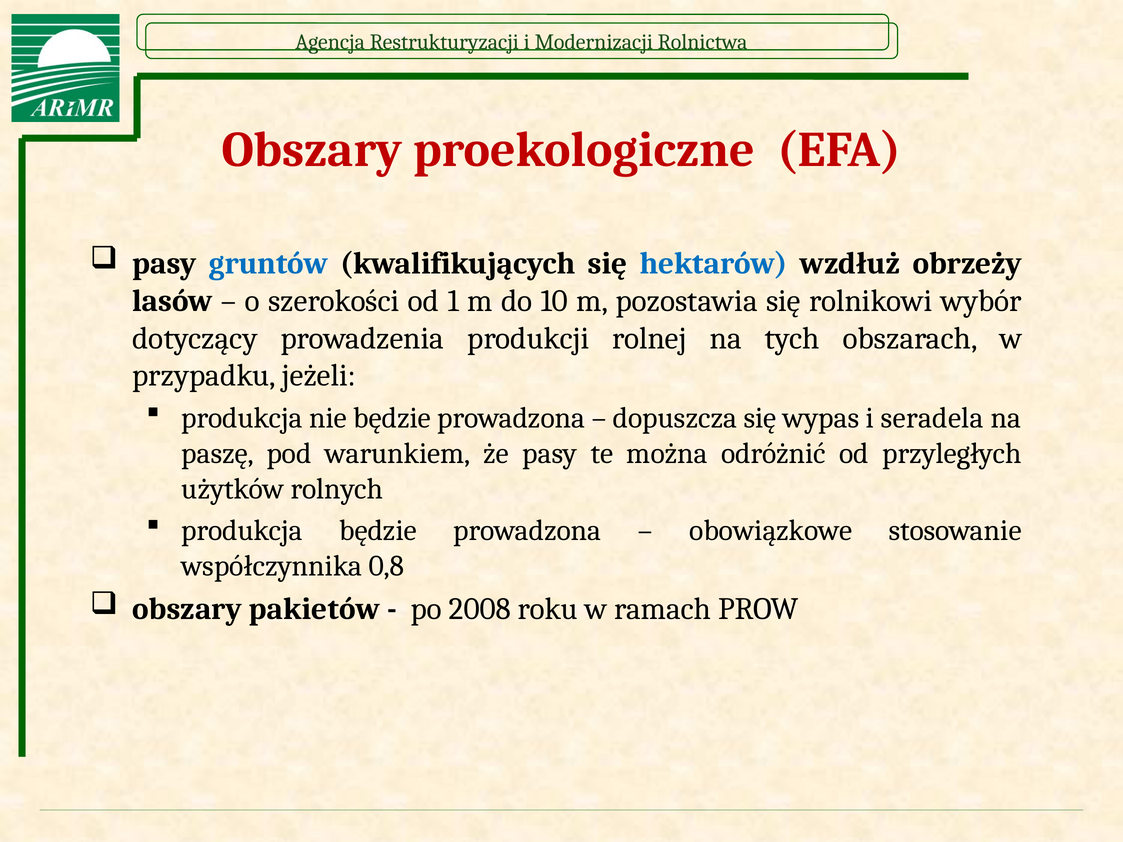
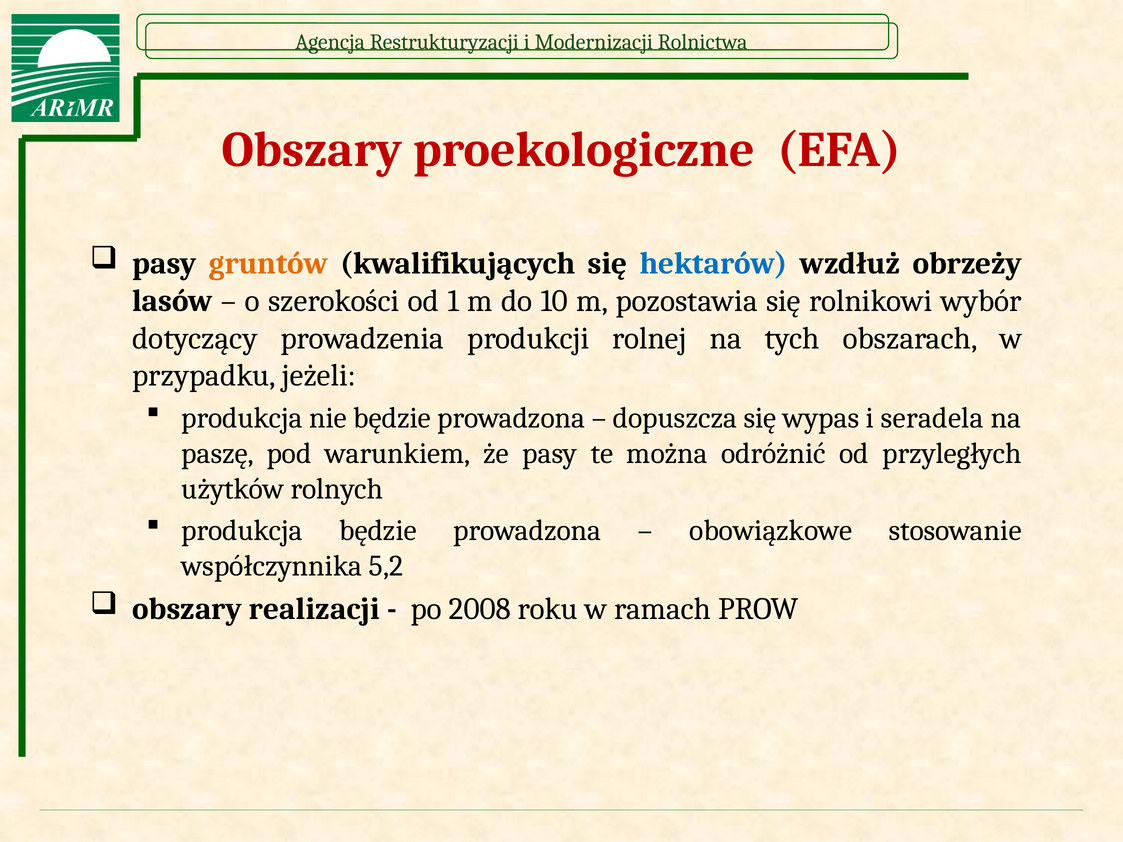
gruntów colour: blue -> orange (268, 263)
0,8: 0,8 -> 5,2 (386, 566)
pakietów: pakietów -> realizacji (314, 609)
